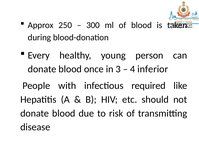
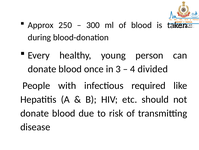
inferior: inferior -> divided (153, 69)
